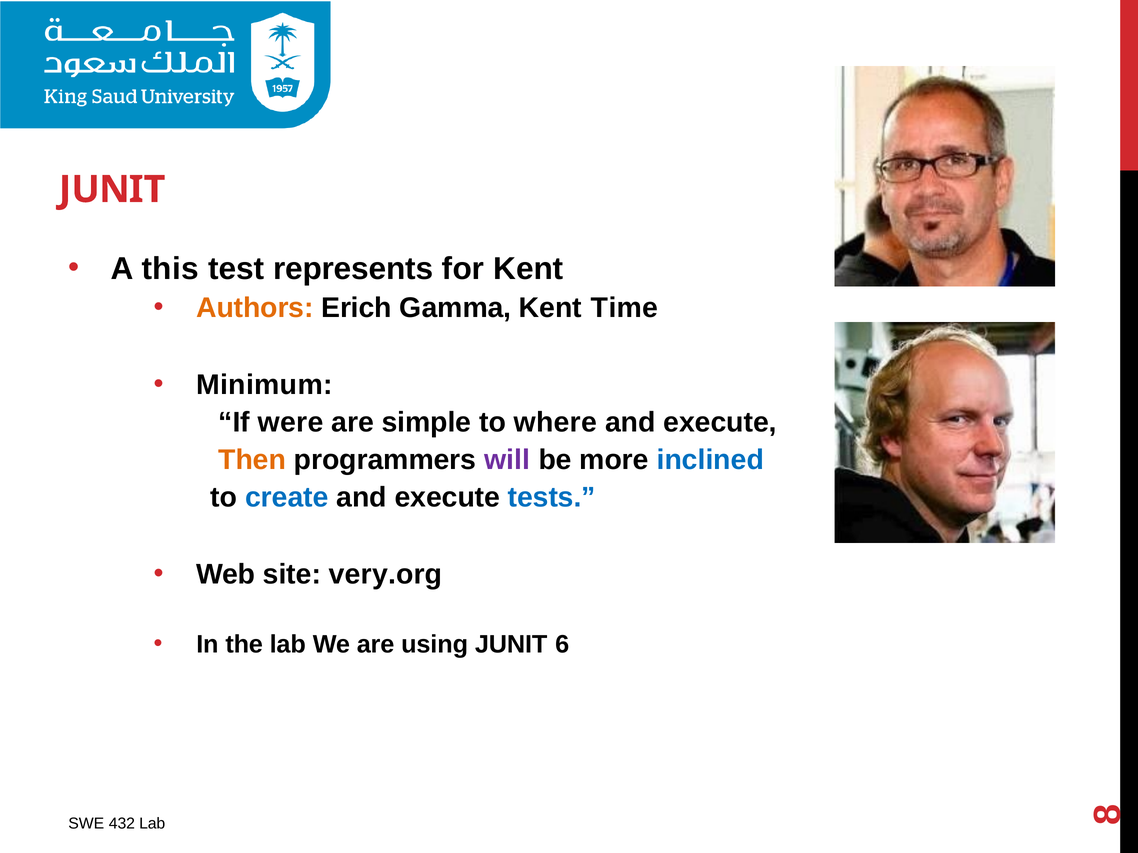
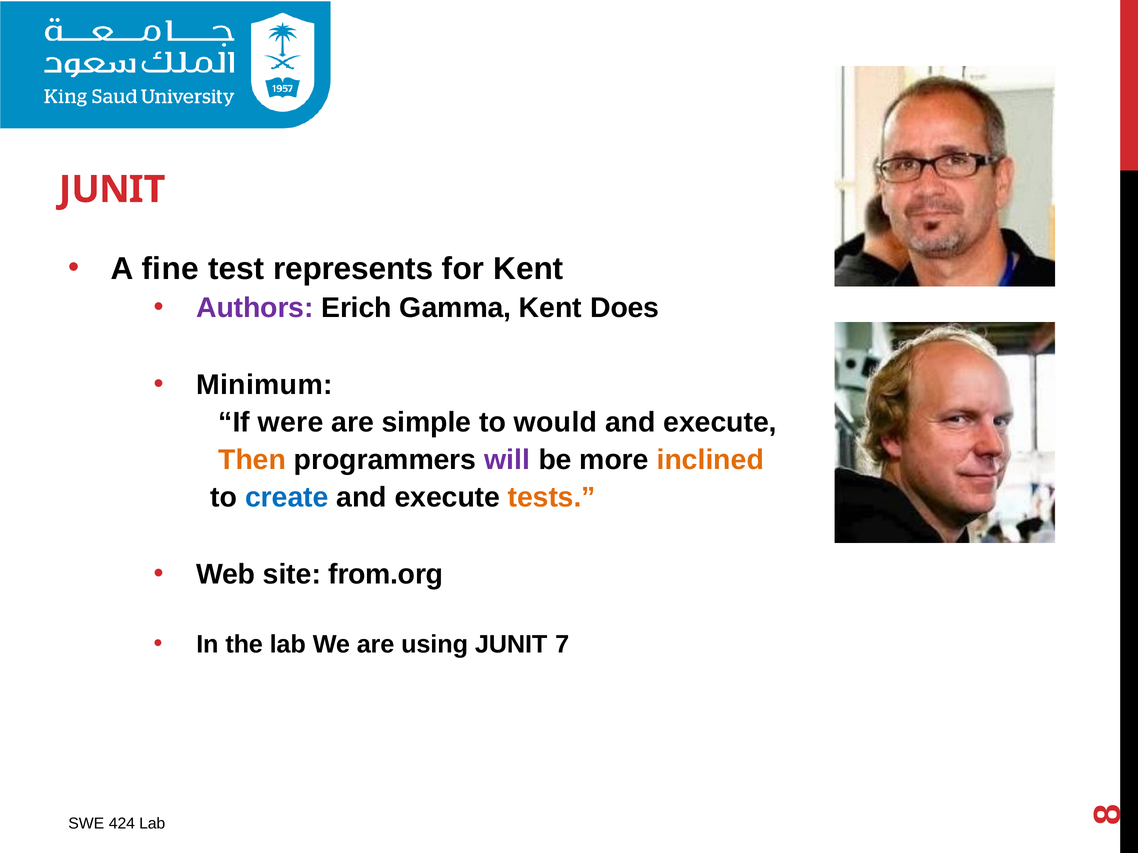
this: this -> fine (170, 269)
Authors colour: orange -> purple (255, 308)
Time: Time -> Does (625, 308)
where: where -> would (555, 423)
inclined colour: blue -> orange (710, 460)
tests colour: blue -> orange (552, 498)
very.org: very.org -> from.org (386, 575)
6: 6 -> 7 (562, 645)
432: 432 -> 424 (122, 824)
